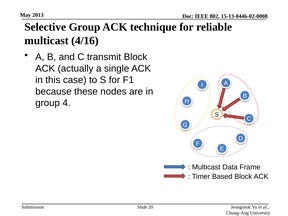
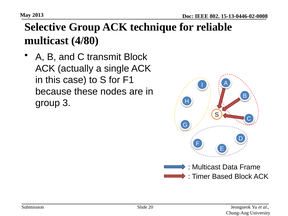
4/16: 4/16 -> 4/80 (85, 41)
4: 4 -> 3 (67, 103)
